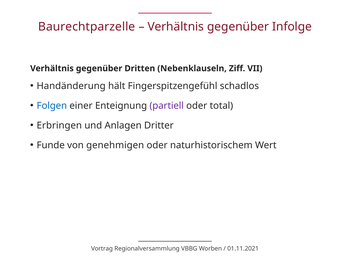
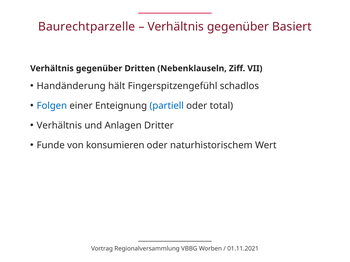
Infolge: Infolge -> Basiert (292, 27)
partiell colour: purple -> blue (167, 106)
Erbringen: Erbringen -> Verhältnis (59, 126)
genehmigen: genehmigen -> konsumieren (115, 146)
